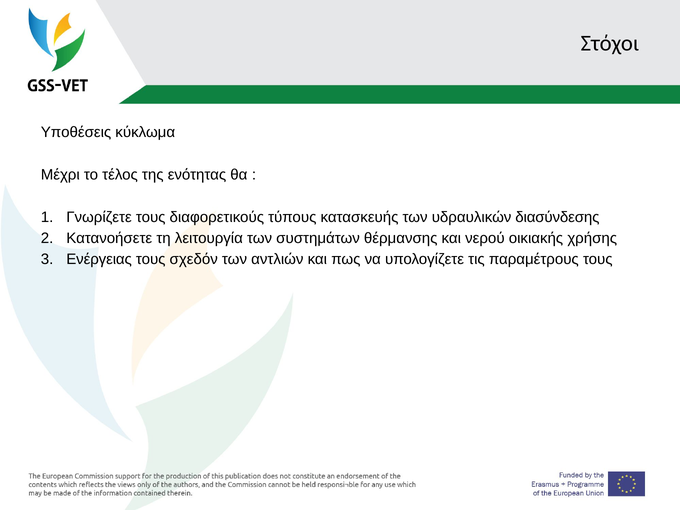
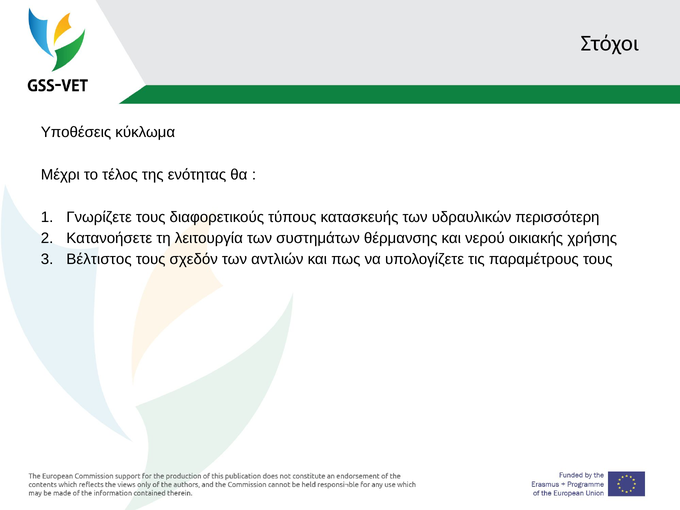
διασύνδεσης: διασύνδεσης -> περισσότερη (557, 217)
Ενέργειας: Ενέργειας -> Βέλτιστος (99, 259)
